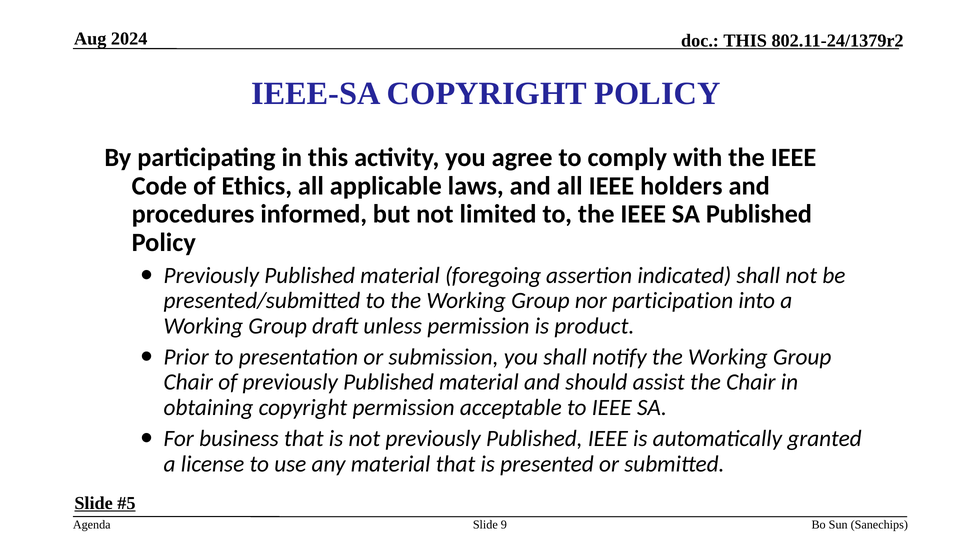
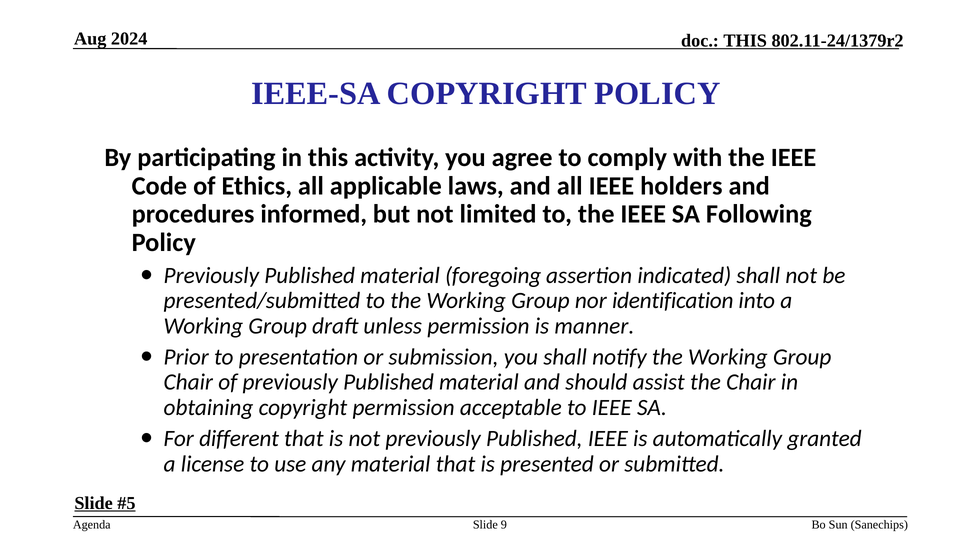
SA Published: Published -> Following (759, 214)
participation: participation -> identification (673, 301)
product: product -> manner (594, 326)
business: business -> different (239, 438)
